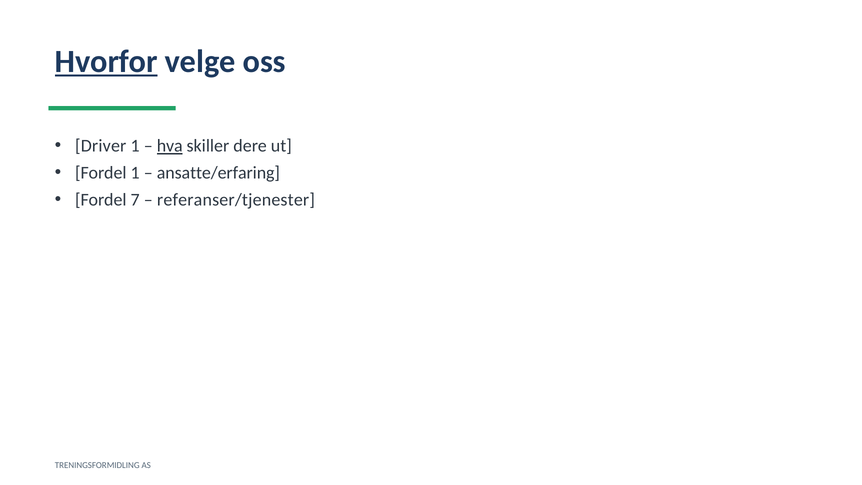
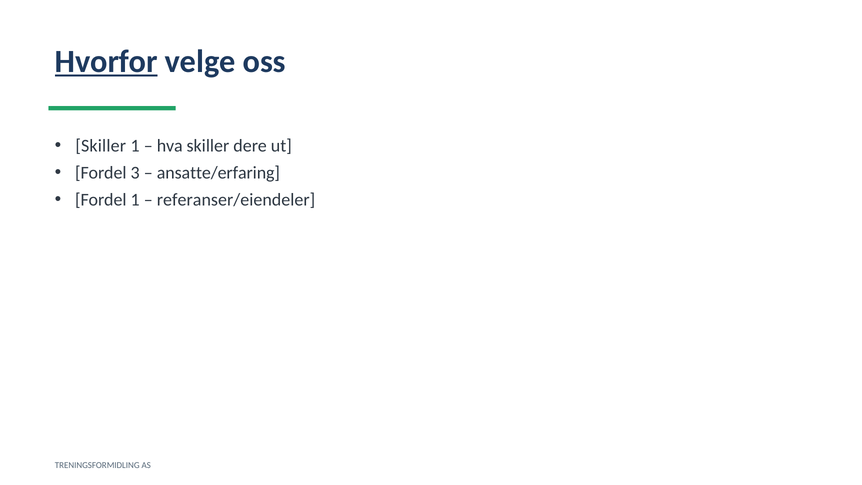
Driver: Driver -> Skiller (101, 146)
hva underline: present -> none (170, 146)
Fordel 1: 1 -> 3 (135, 173)
Fordel 7: 7 -> 1 (135, 200)
referanser/tjenester: referanser/tjenester -> referanser/eiendeler (236, 200)
